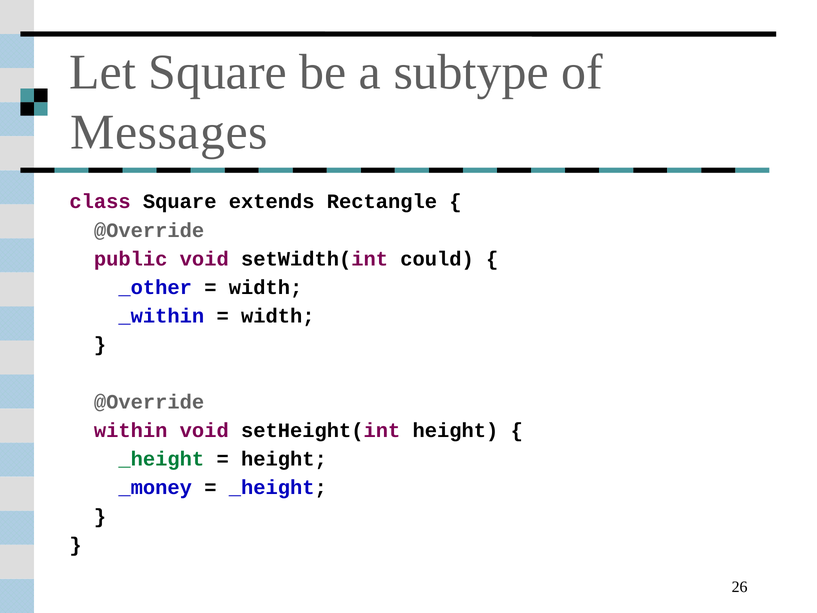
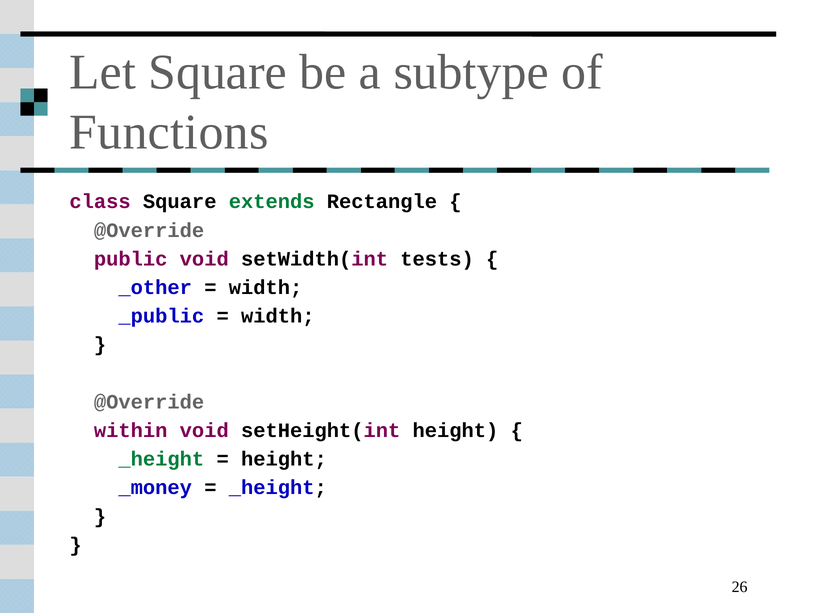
Messages: Messages -> Functions (169, 132)
extends colour: black -> green (272, 202)
could: could -> tests (437, 259)
_within: _within -> _public (161, 316)
